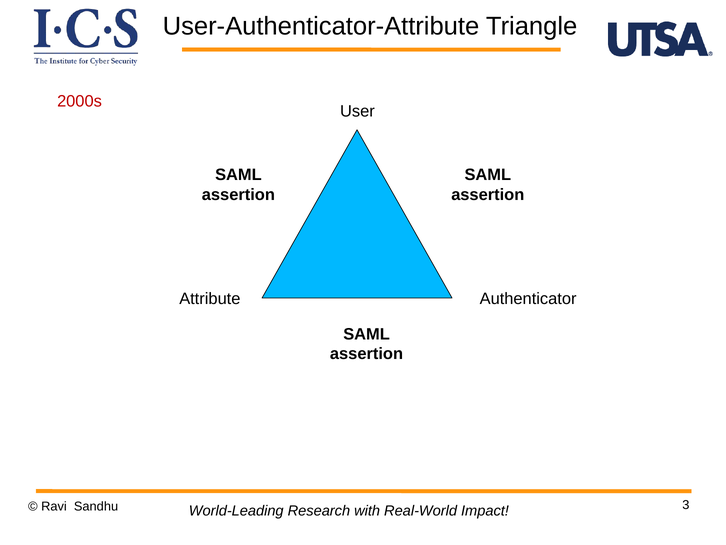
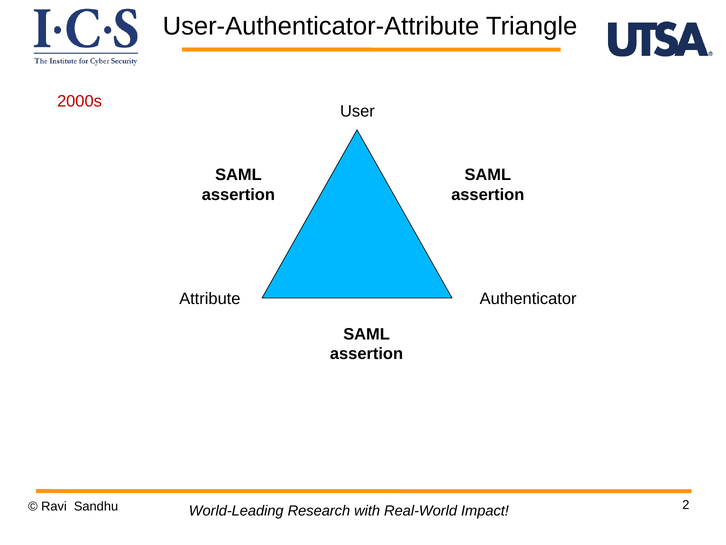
3: 3 -> 2 (686, 505)
